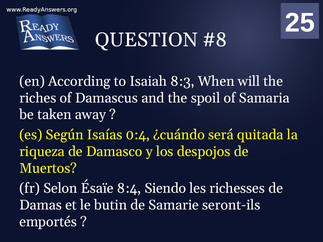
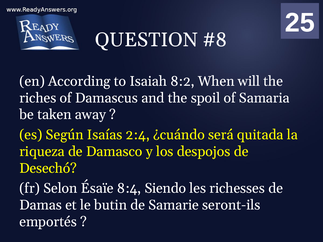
8:3: 8:3 -> 8:2 (183, 81)
0:4: 0:4 -> 2:4 (138, 135)
Muertos: Muertos -> Desechó (48, 168)
